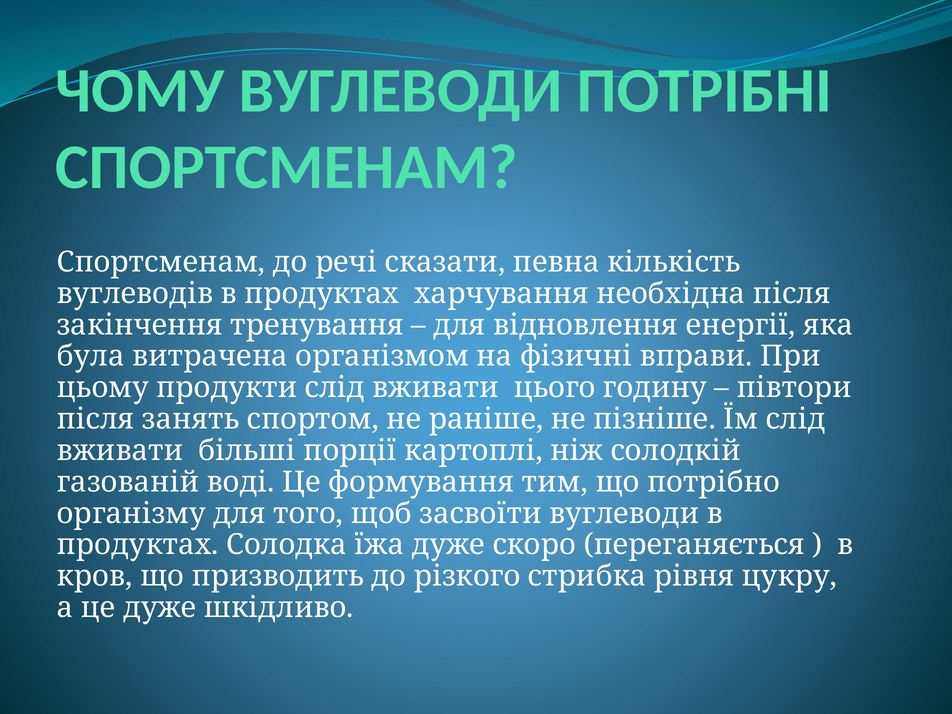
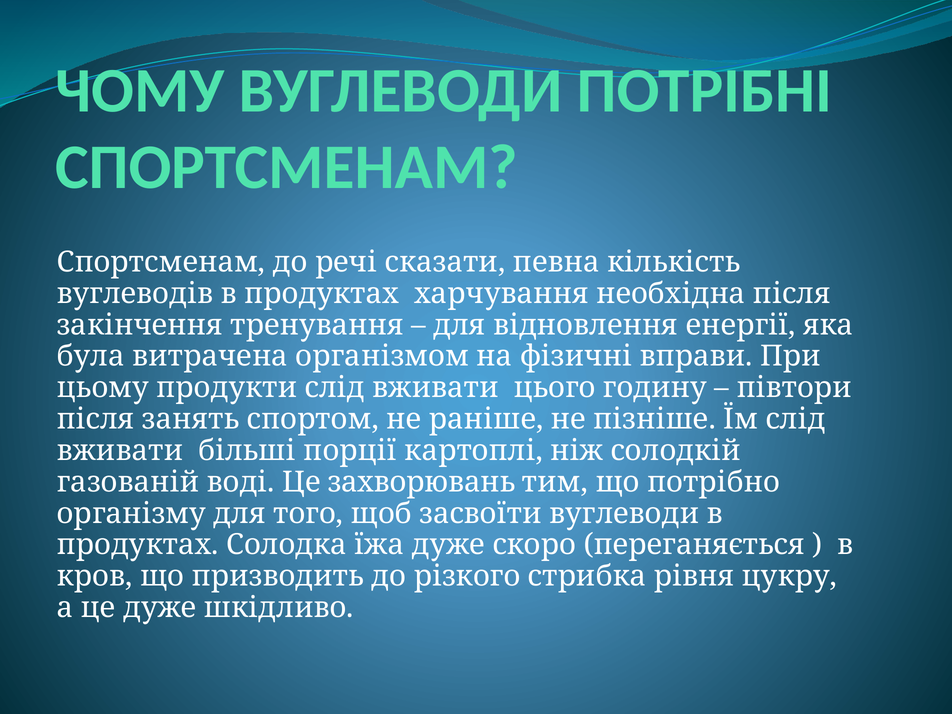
формування: формування -> захворювань (421, 482)
